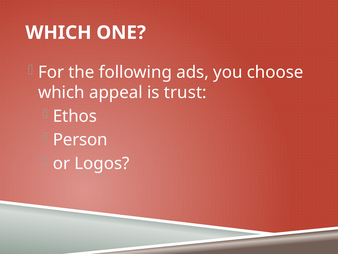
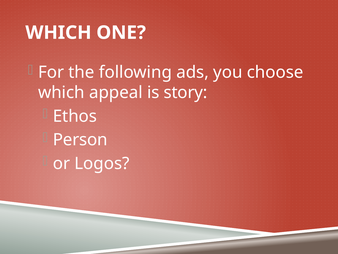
trust: trust -> story (185, 92)
